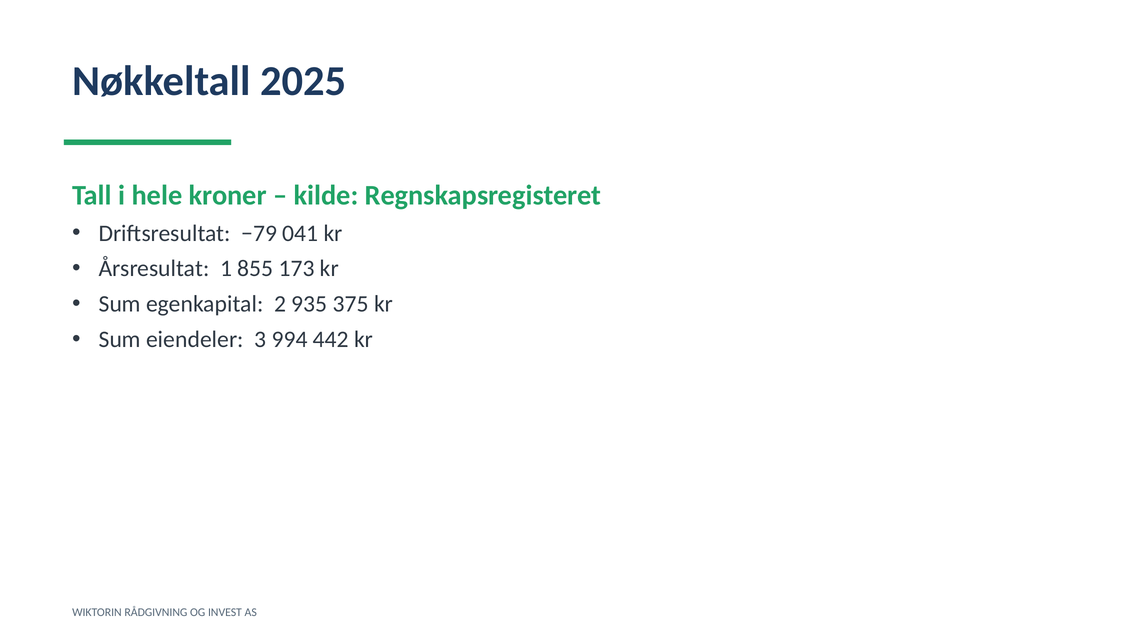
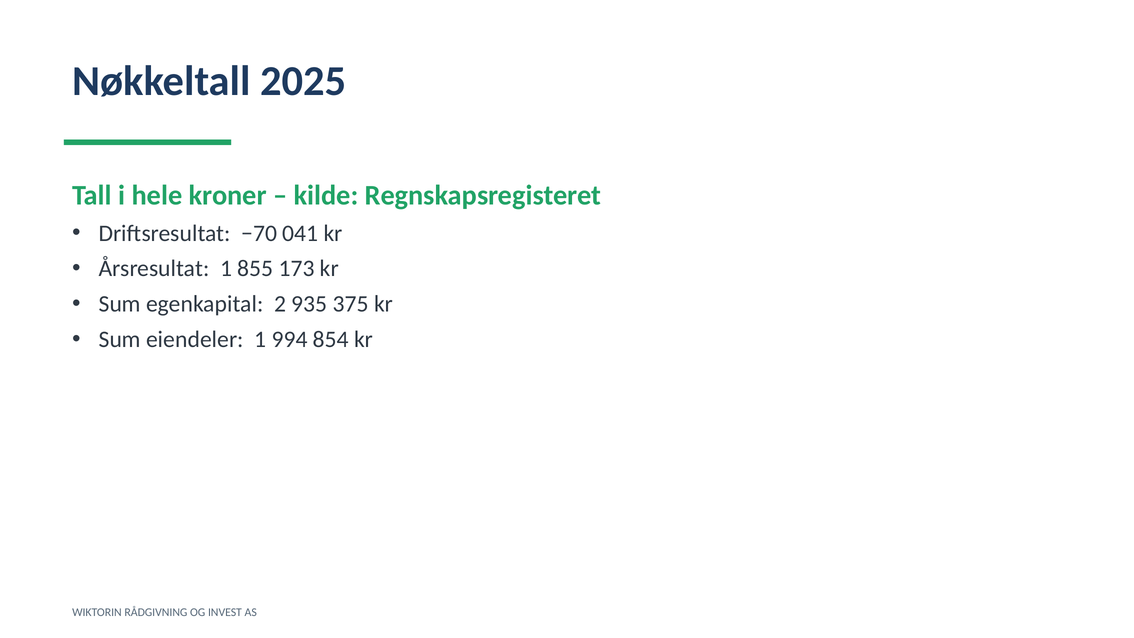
−79: −79 -> −70 (259, 233)
eiendeler 3: 3 -> 1 (260, 340)
442: 442 -> 854 (331, 340)
